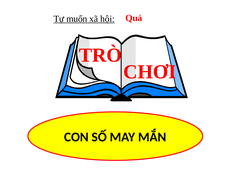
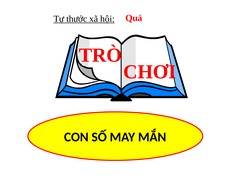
muốn: muốn -> thước (77, 19)
